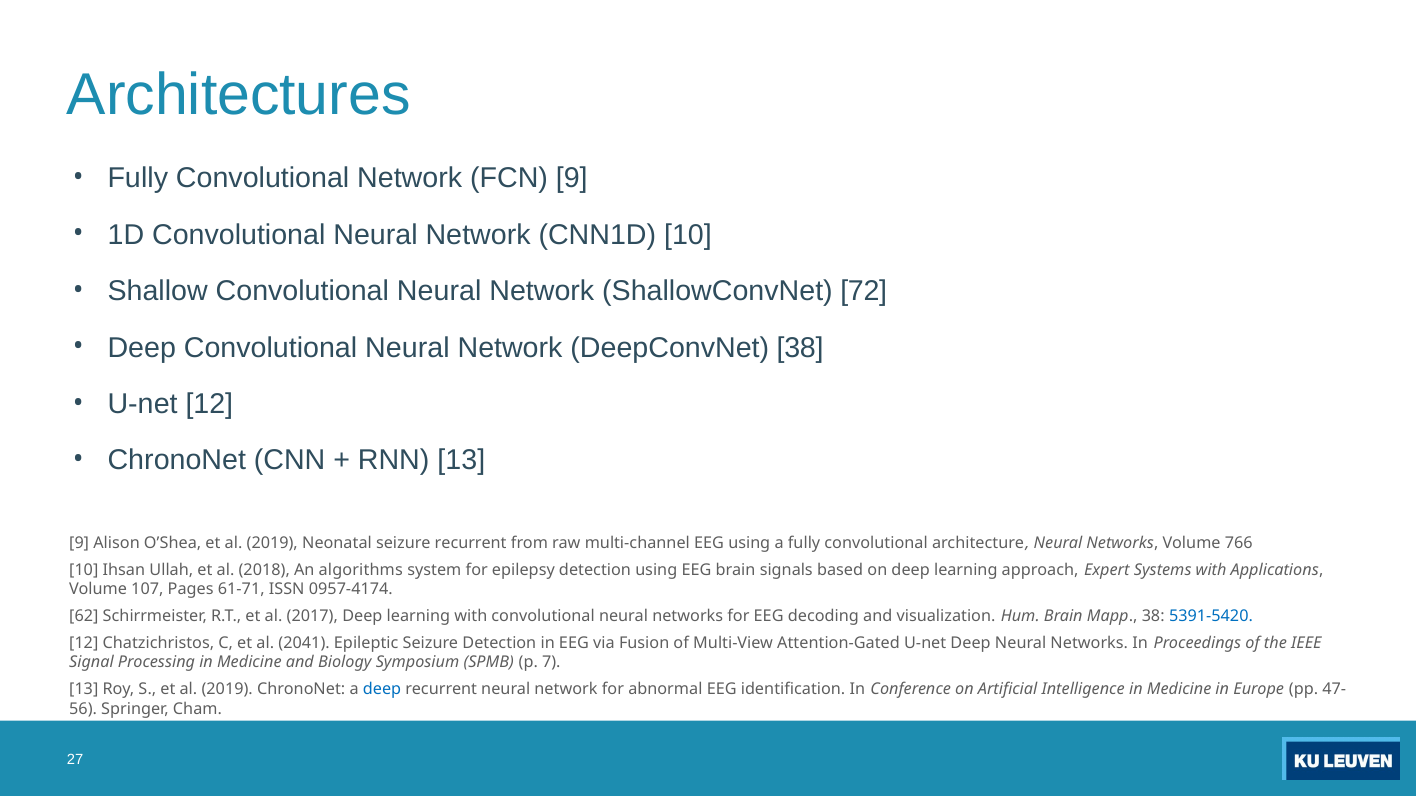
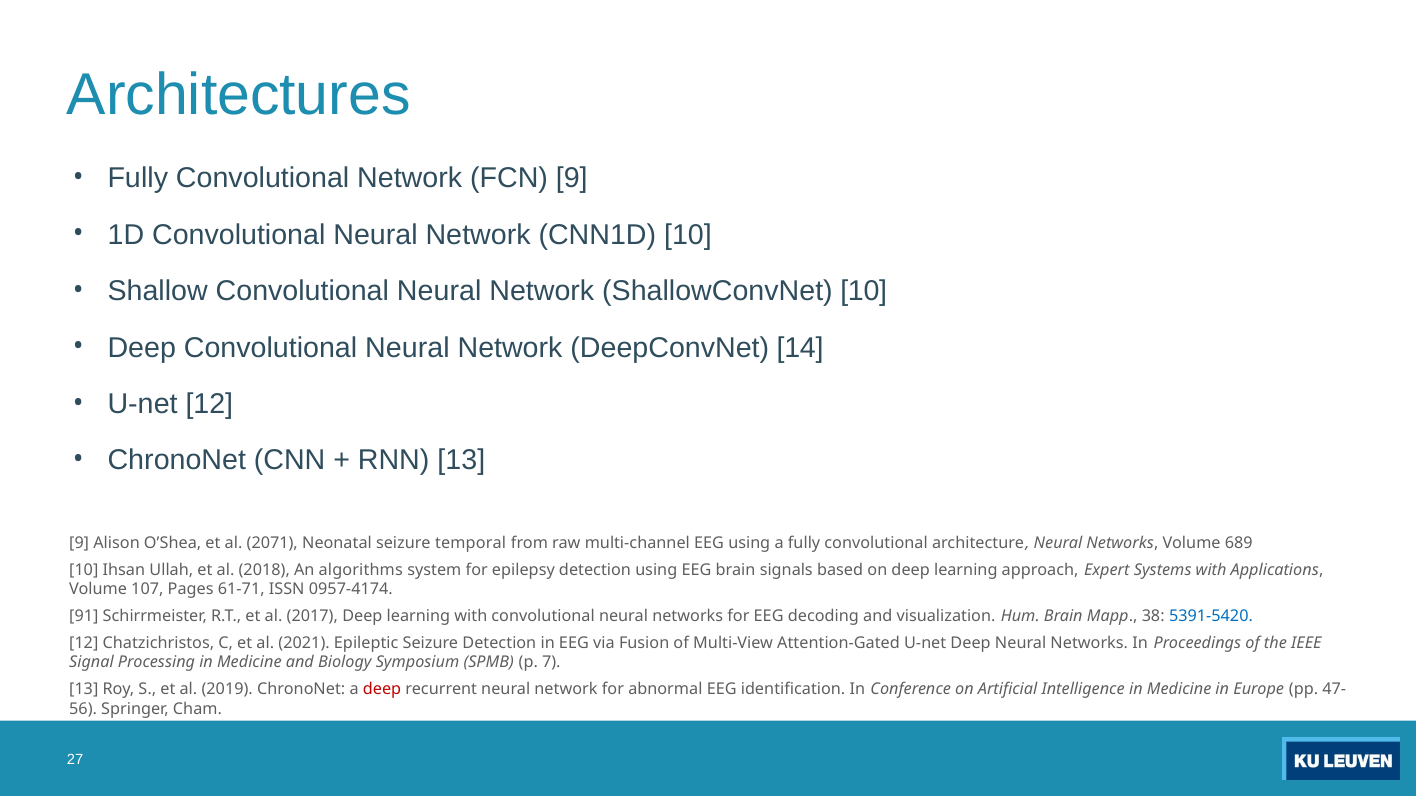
ShallowConvNet 72: 72 -> 10 (864, 291)
DeepConvNet 38: 38 -> 14 (800, 348)
O’Shea et al 2019: 2019 -> 2071 (272, 543)
seizure recurrent: recurrent -> temporal (471, 543)
766: 766 -> 689 (1239, 543)
62: 62 -> 91 (84, 617)
2041: 2041 -> 2021 (304, 643)
deep colour: blue -> red (382, 690)
